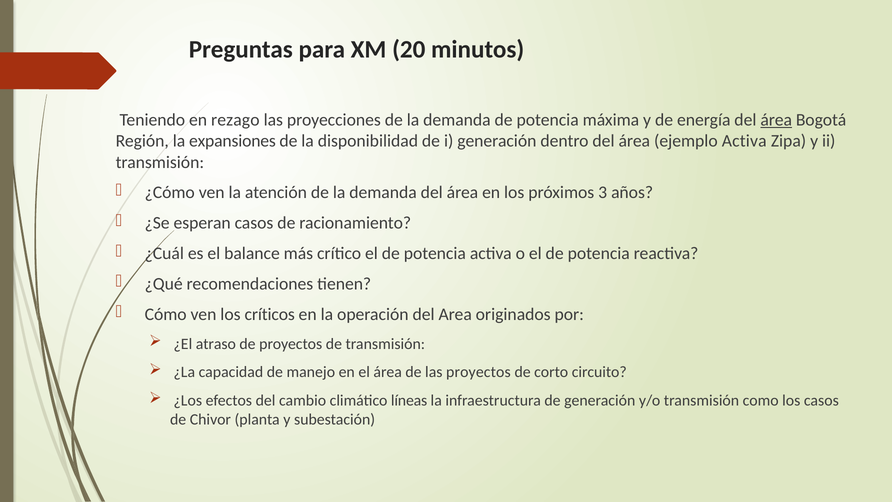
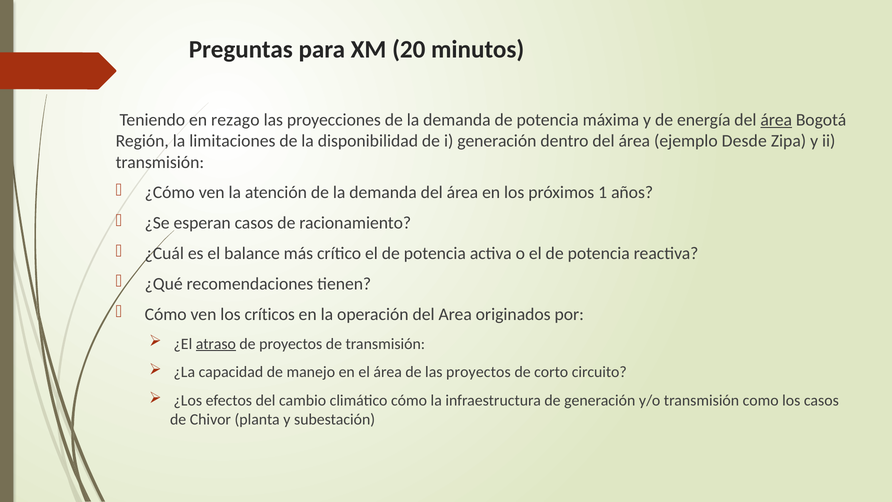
expansiones: expansiones -> limitaciones (232, 141)
ejemplo Activa: Activa -> Desde (744, 141)
3: 3 -> 1 (603, 193)
atraso underline: none -> present (216, 344)
climático líneas: líneas -> cómo (409, 400)
